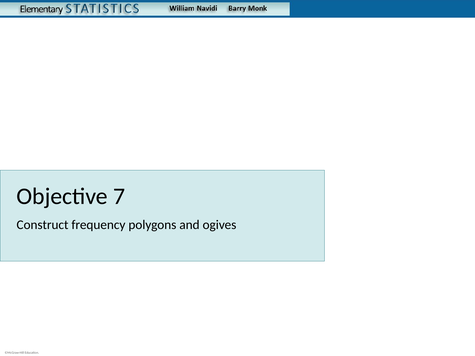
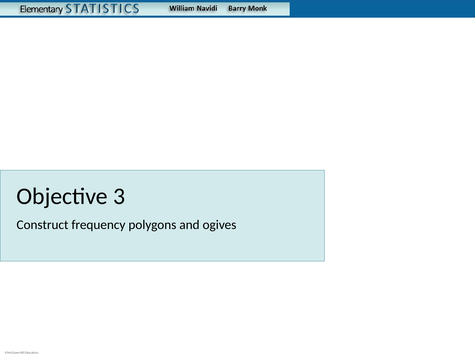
7: 7 -> 3 (119, 196)
